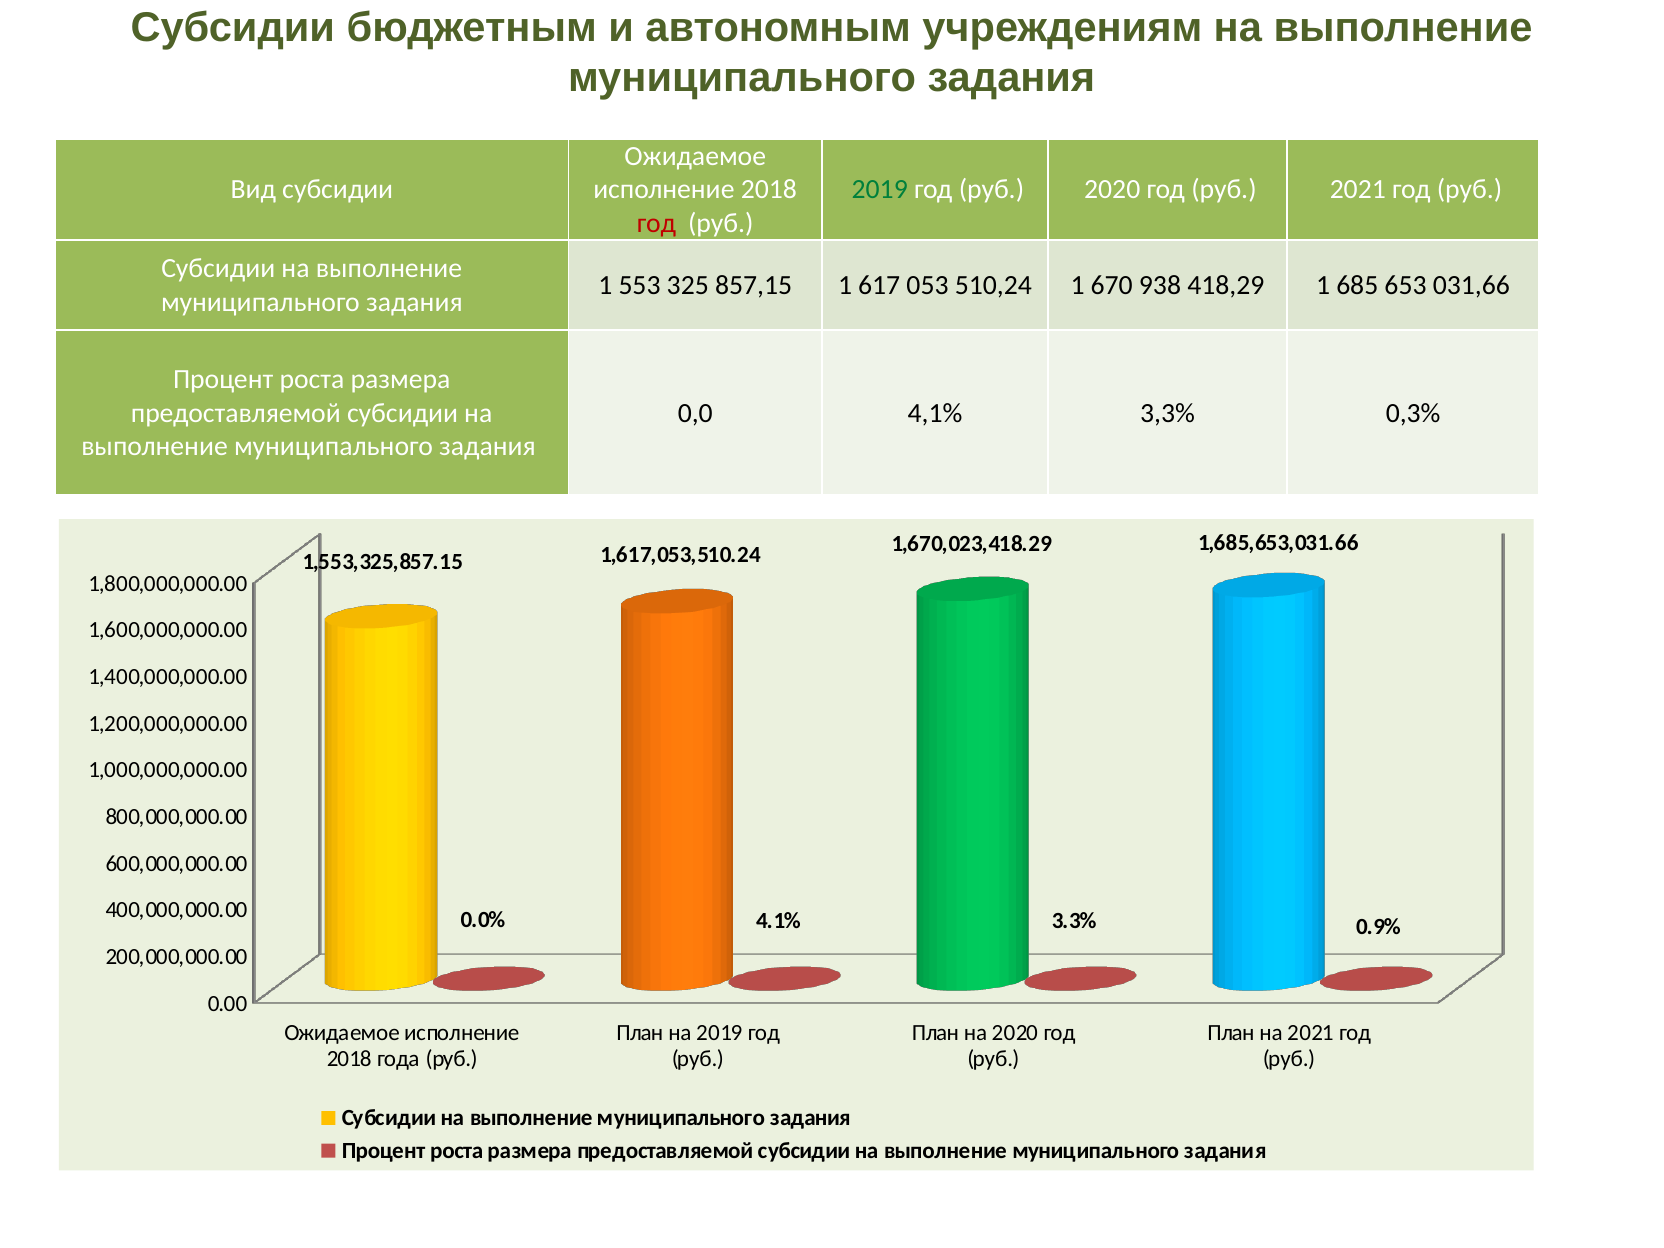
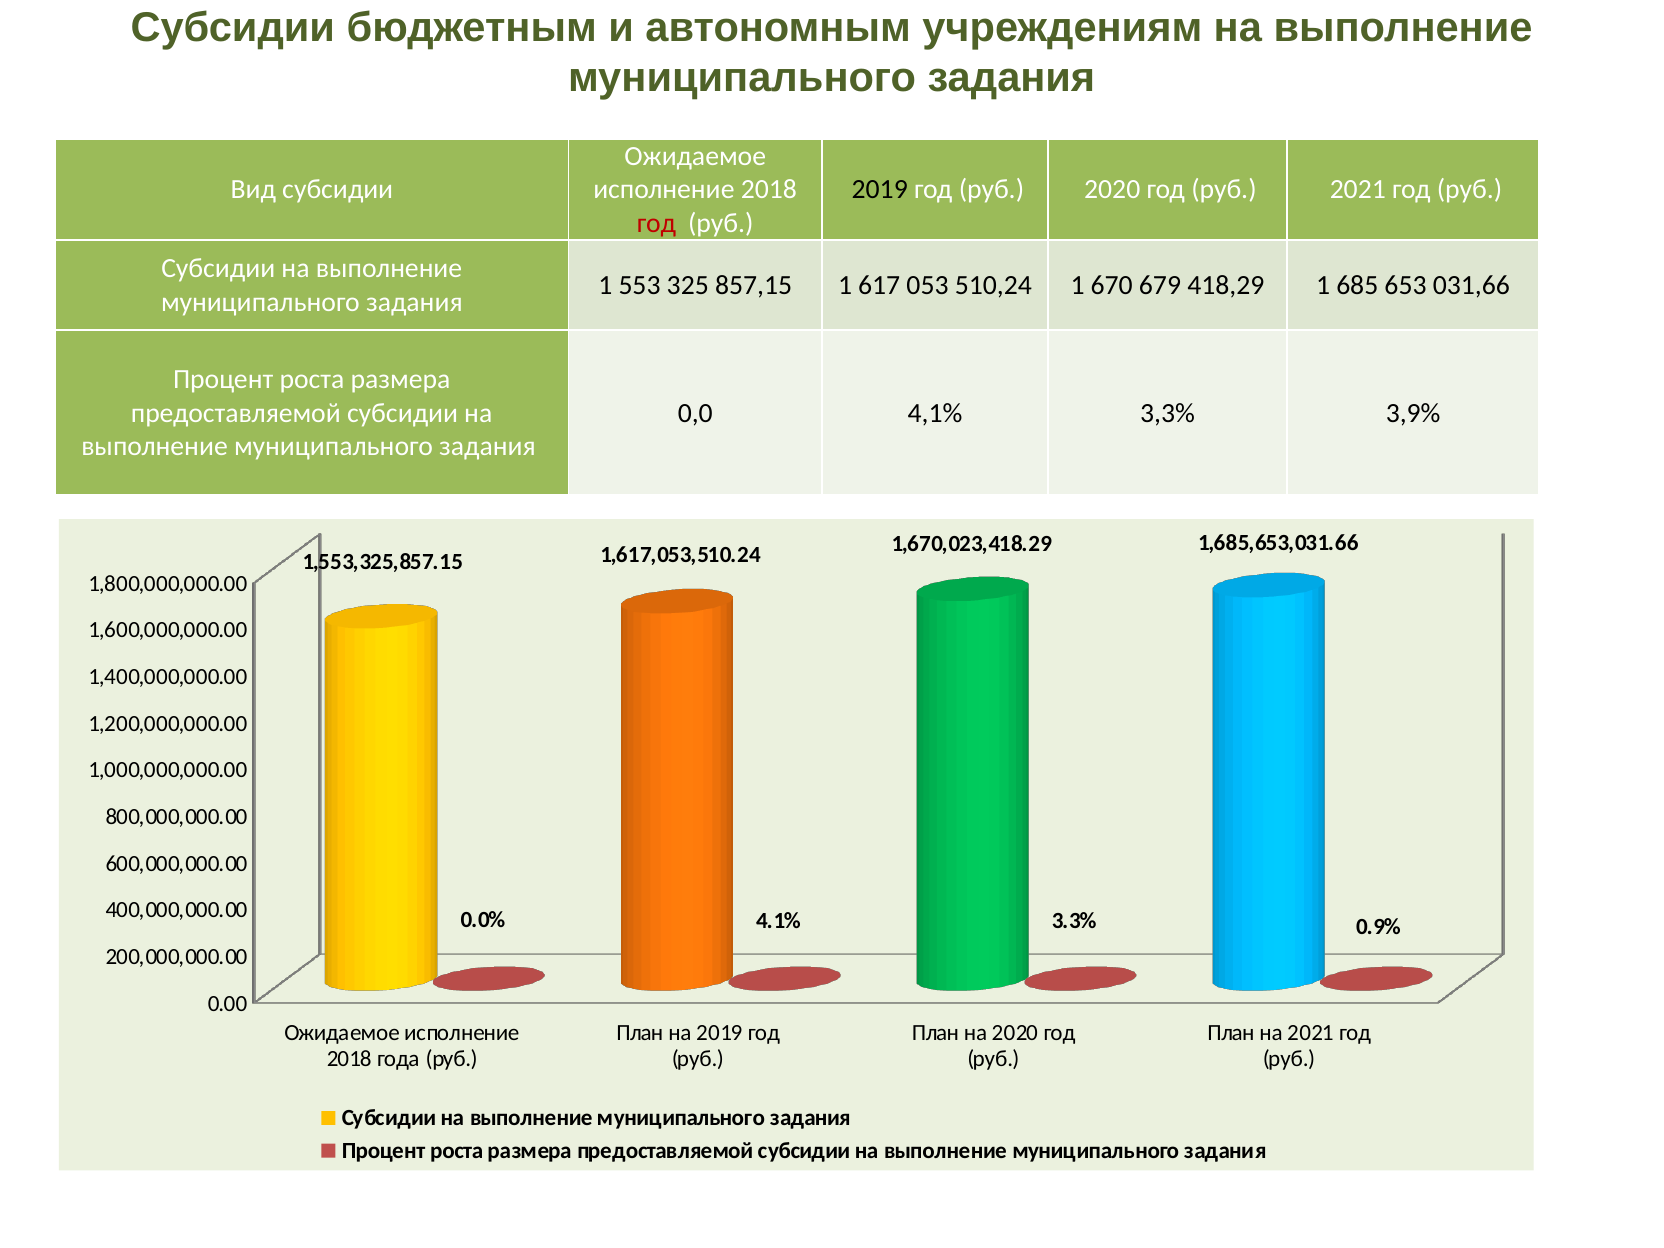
2019 colour: green -> black (880, 190)
938: 938 -> 679 (1160, 285)
0,3%: 0,3% -> 3,9% (1413, 413)
